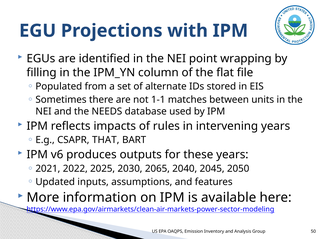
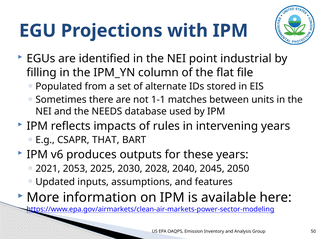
wrapping: wrapping -> industrial (246, 59)
2022: 2022 -> 2053 (75, 169)
2065: 2065 -> 2028 (157, 169)
